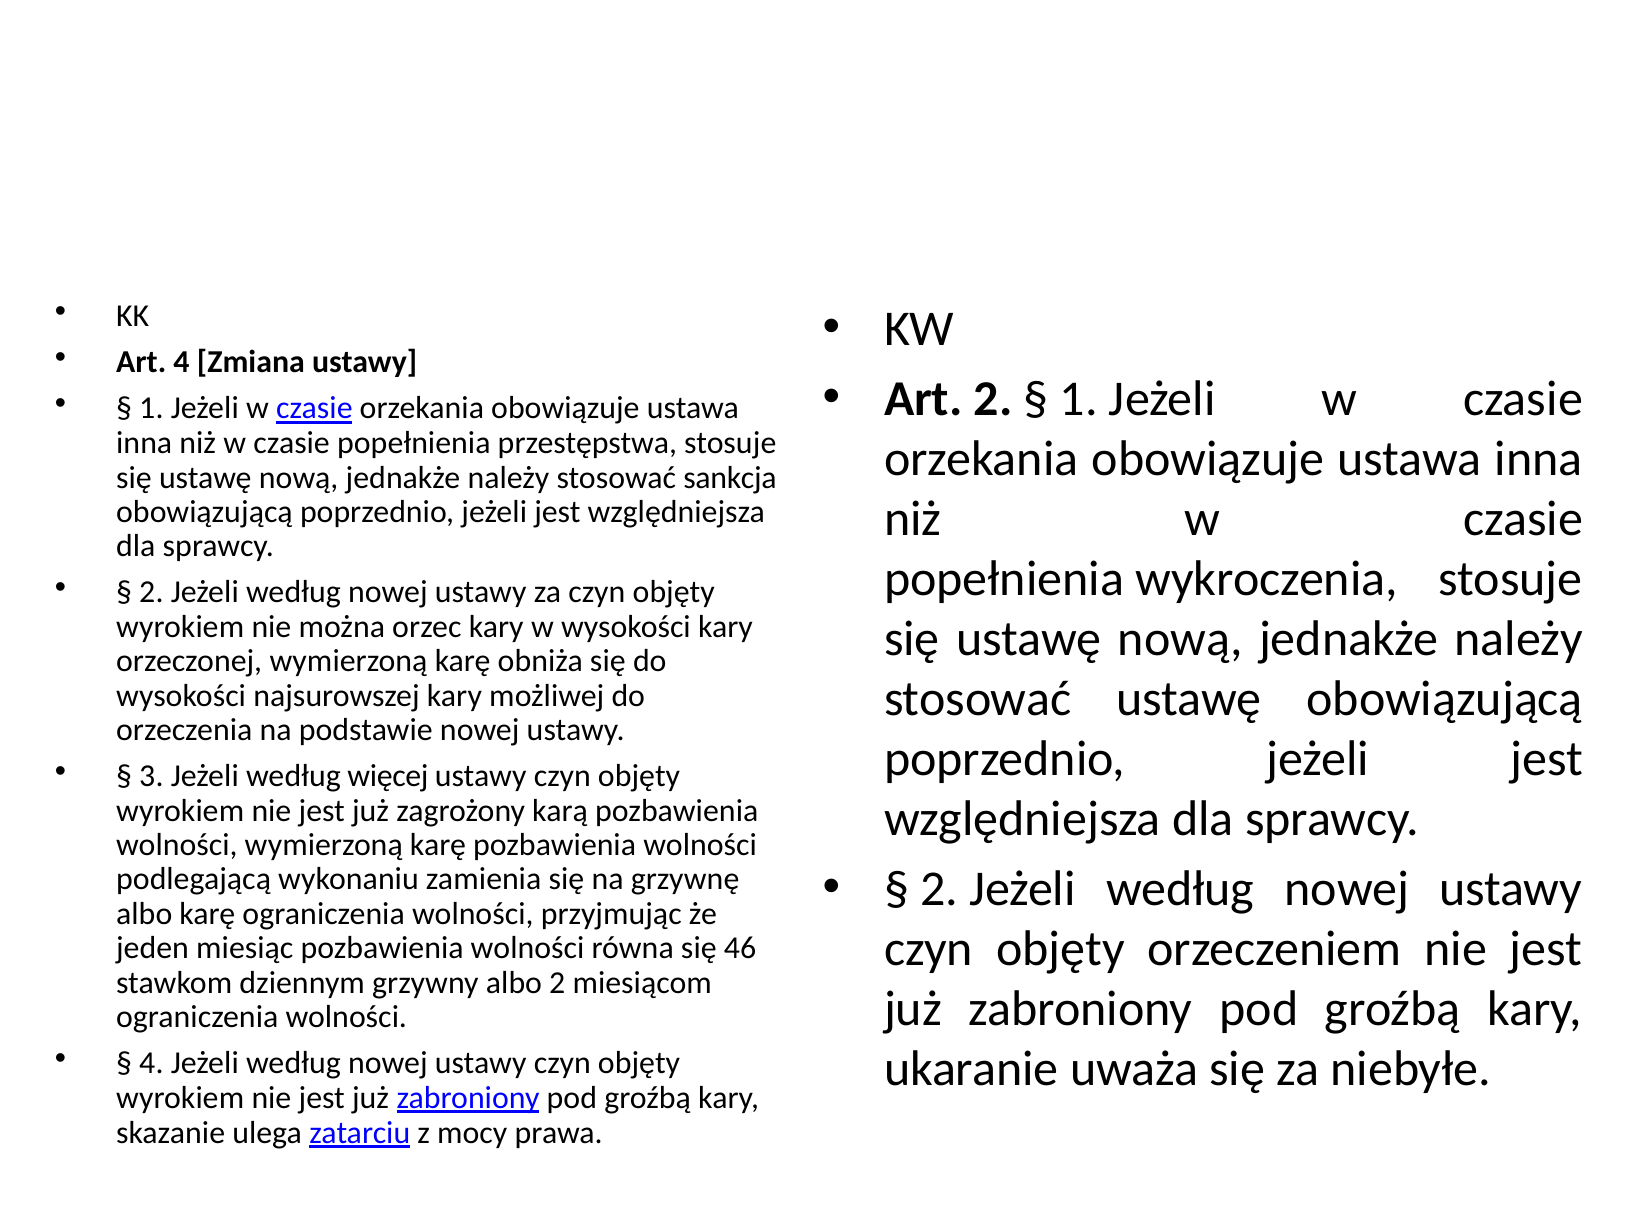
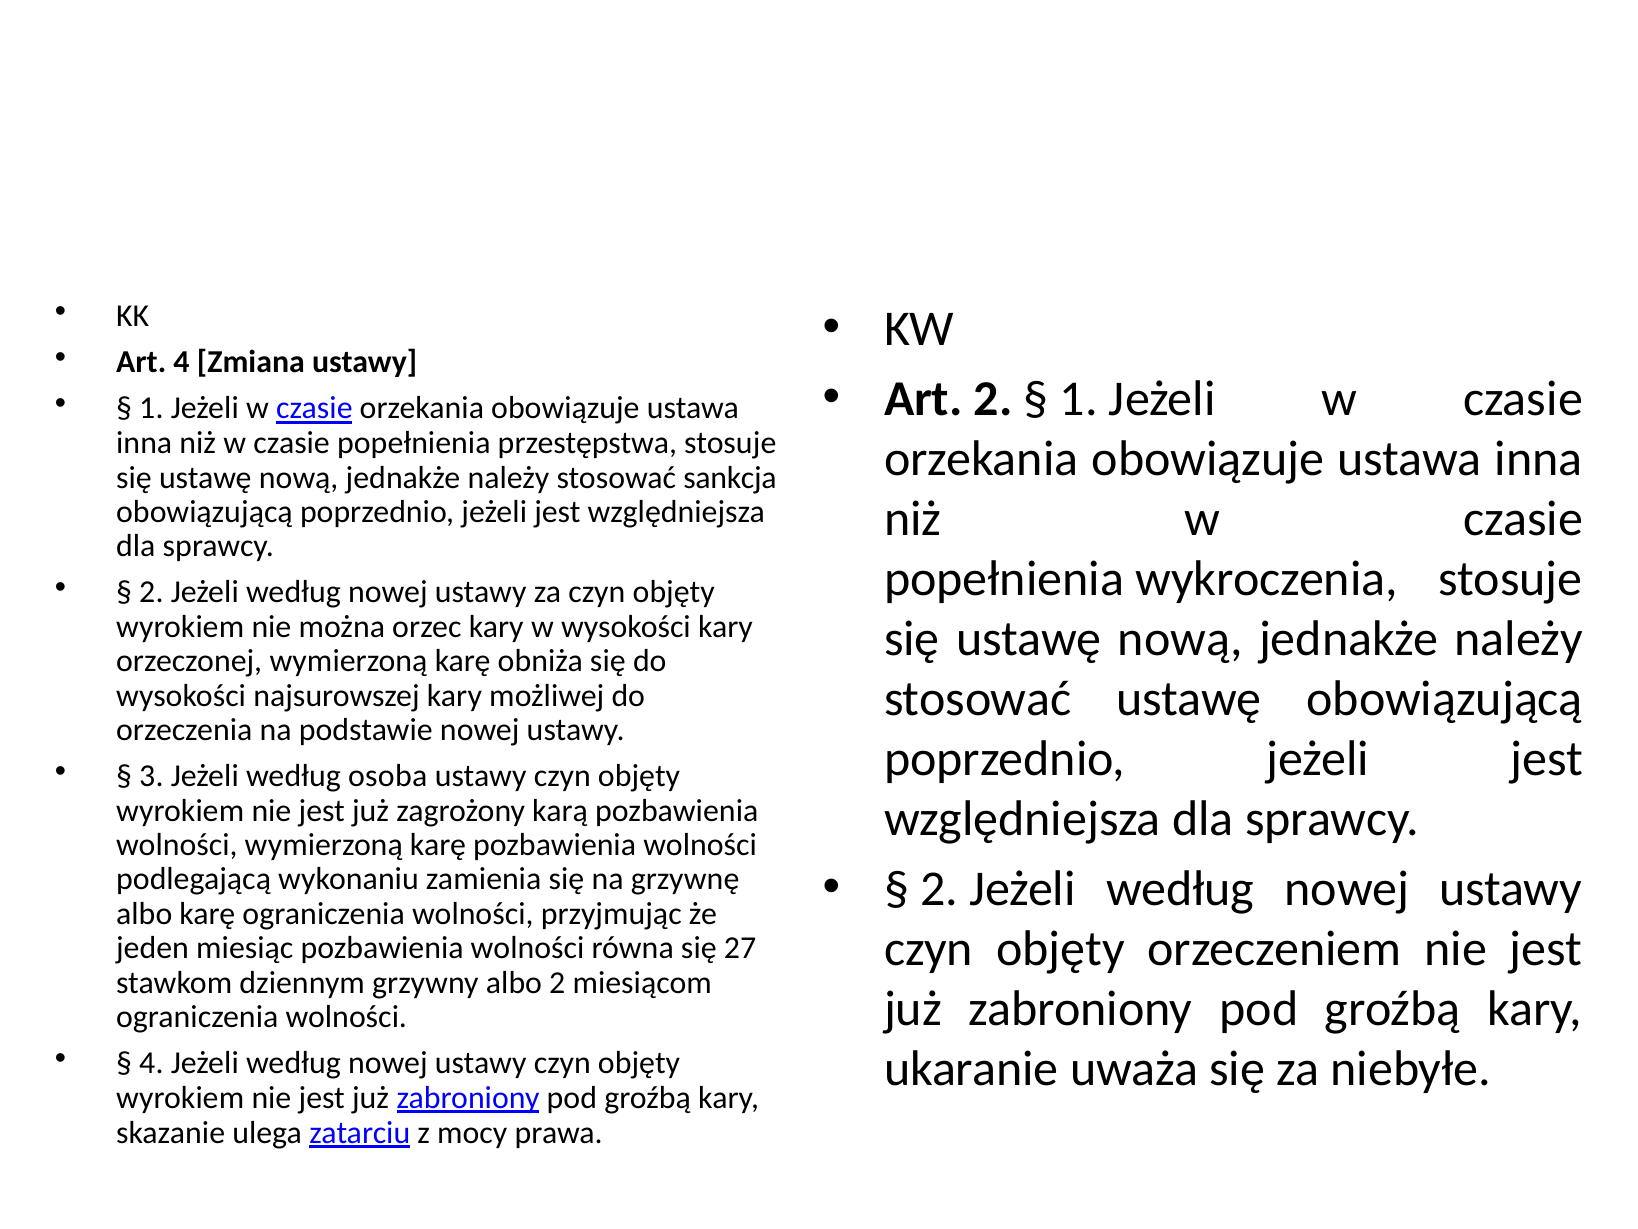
więcej: więcej -> osoba (388, 776)
46: 46 -> 27 (740, 948)
